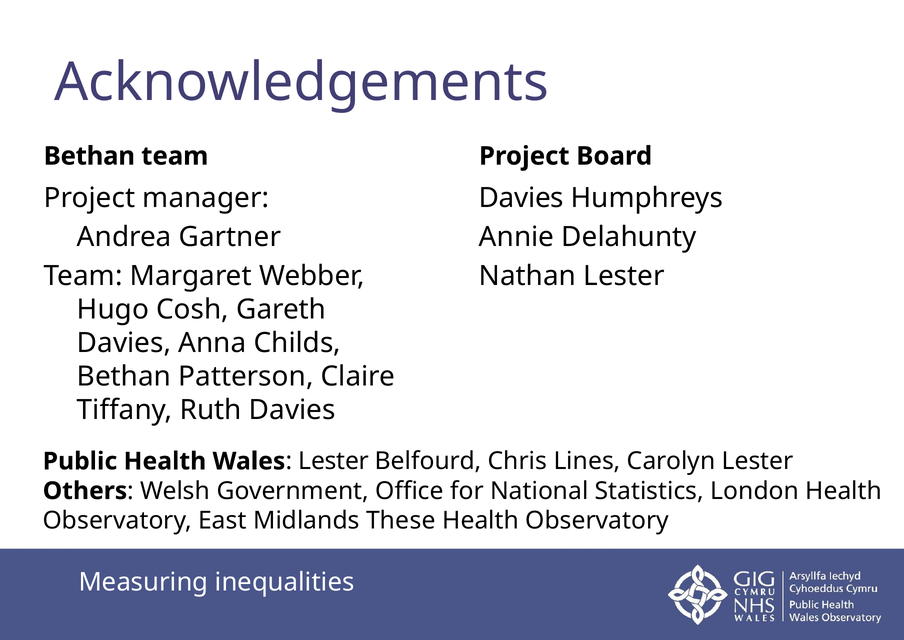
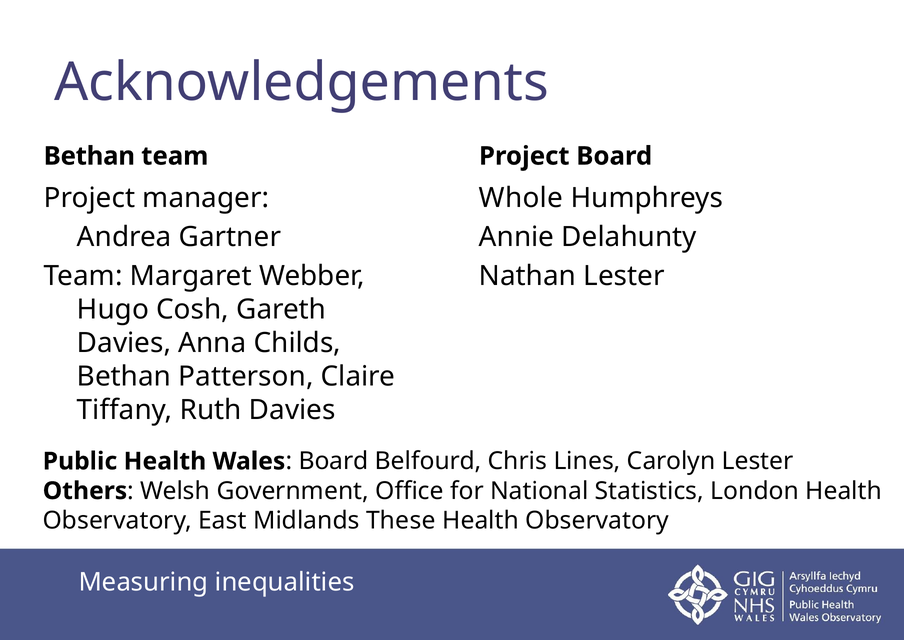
Davies: Davies -> Whole (521, 198)
Lester: Lester -> Board (334, 461)
